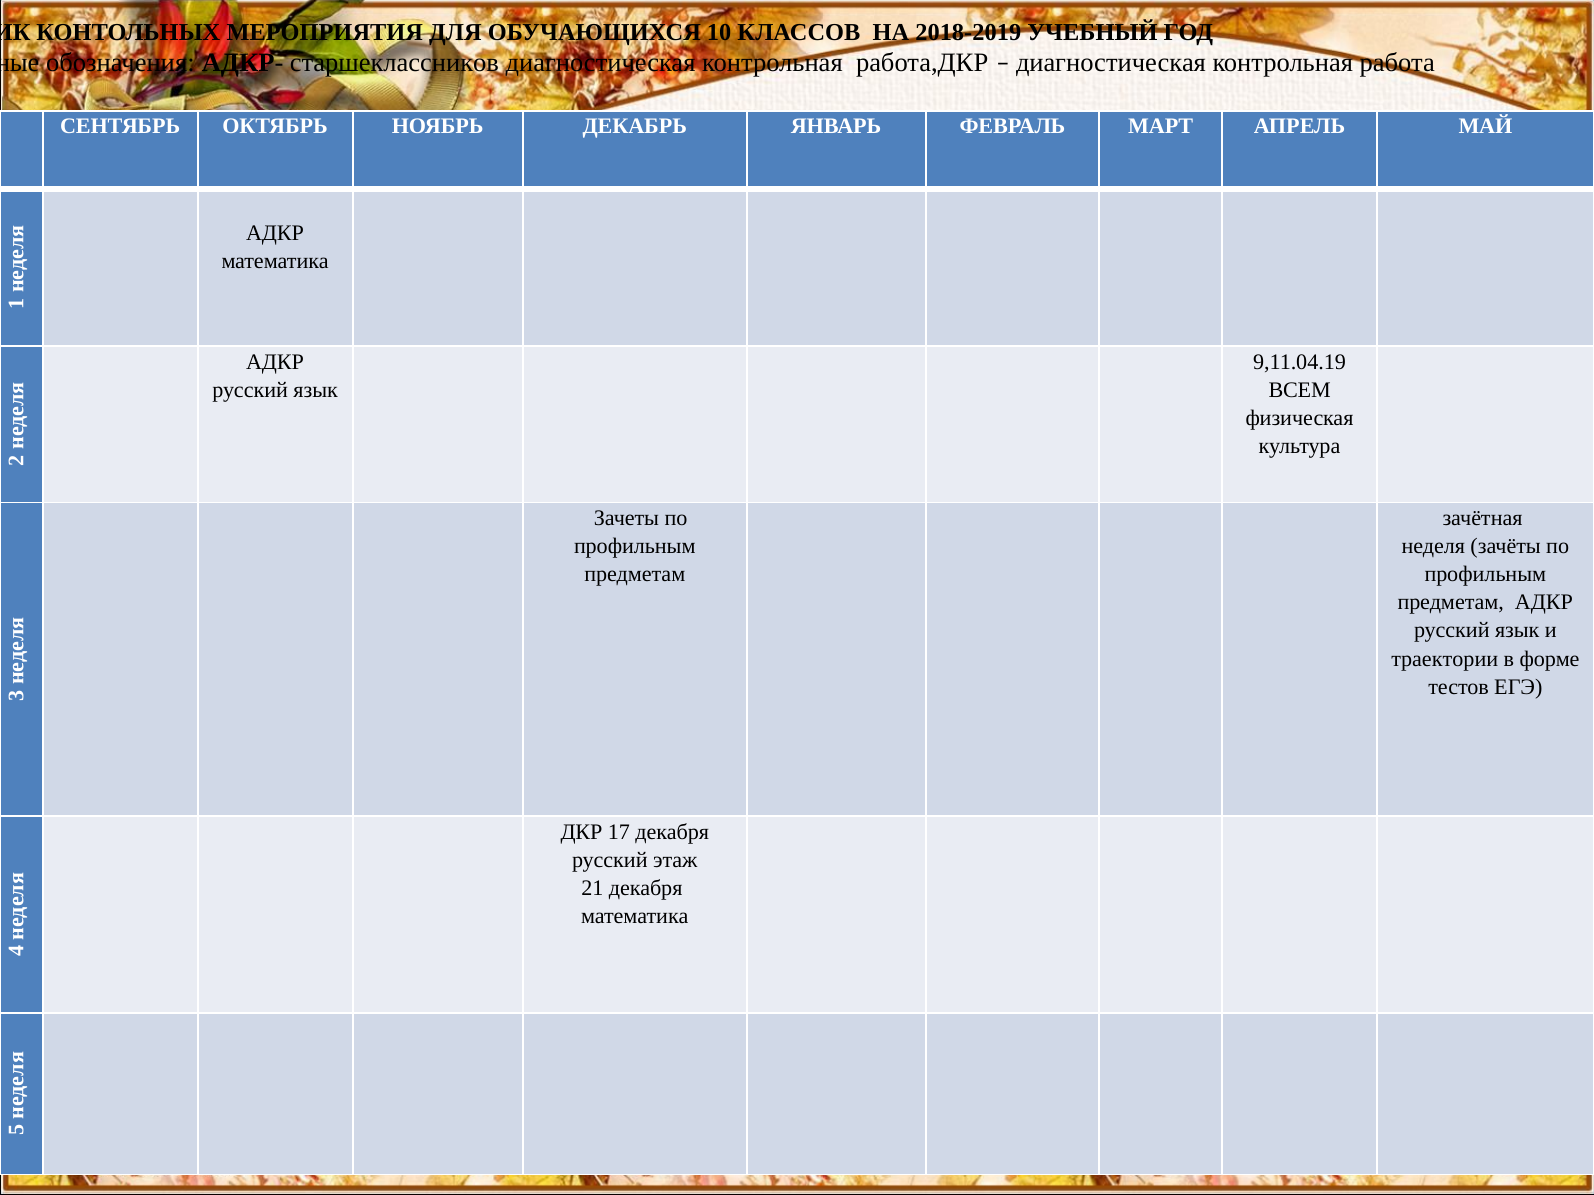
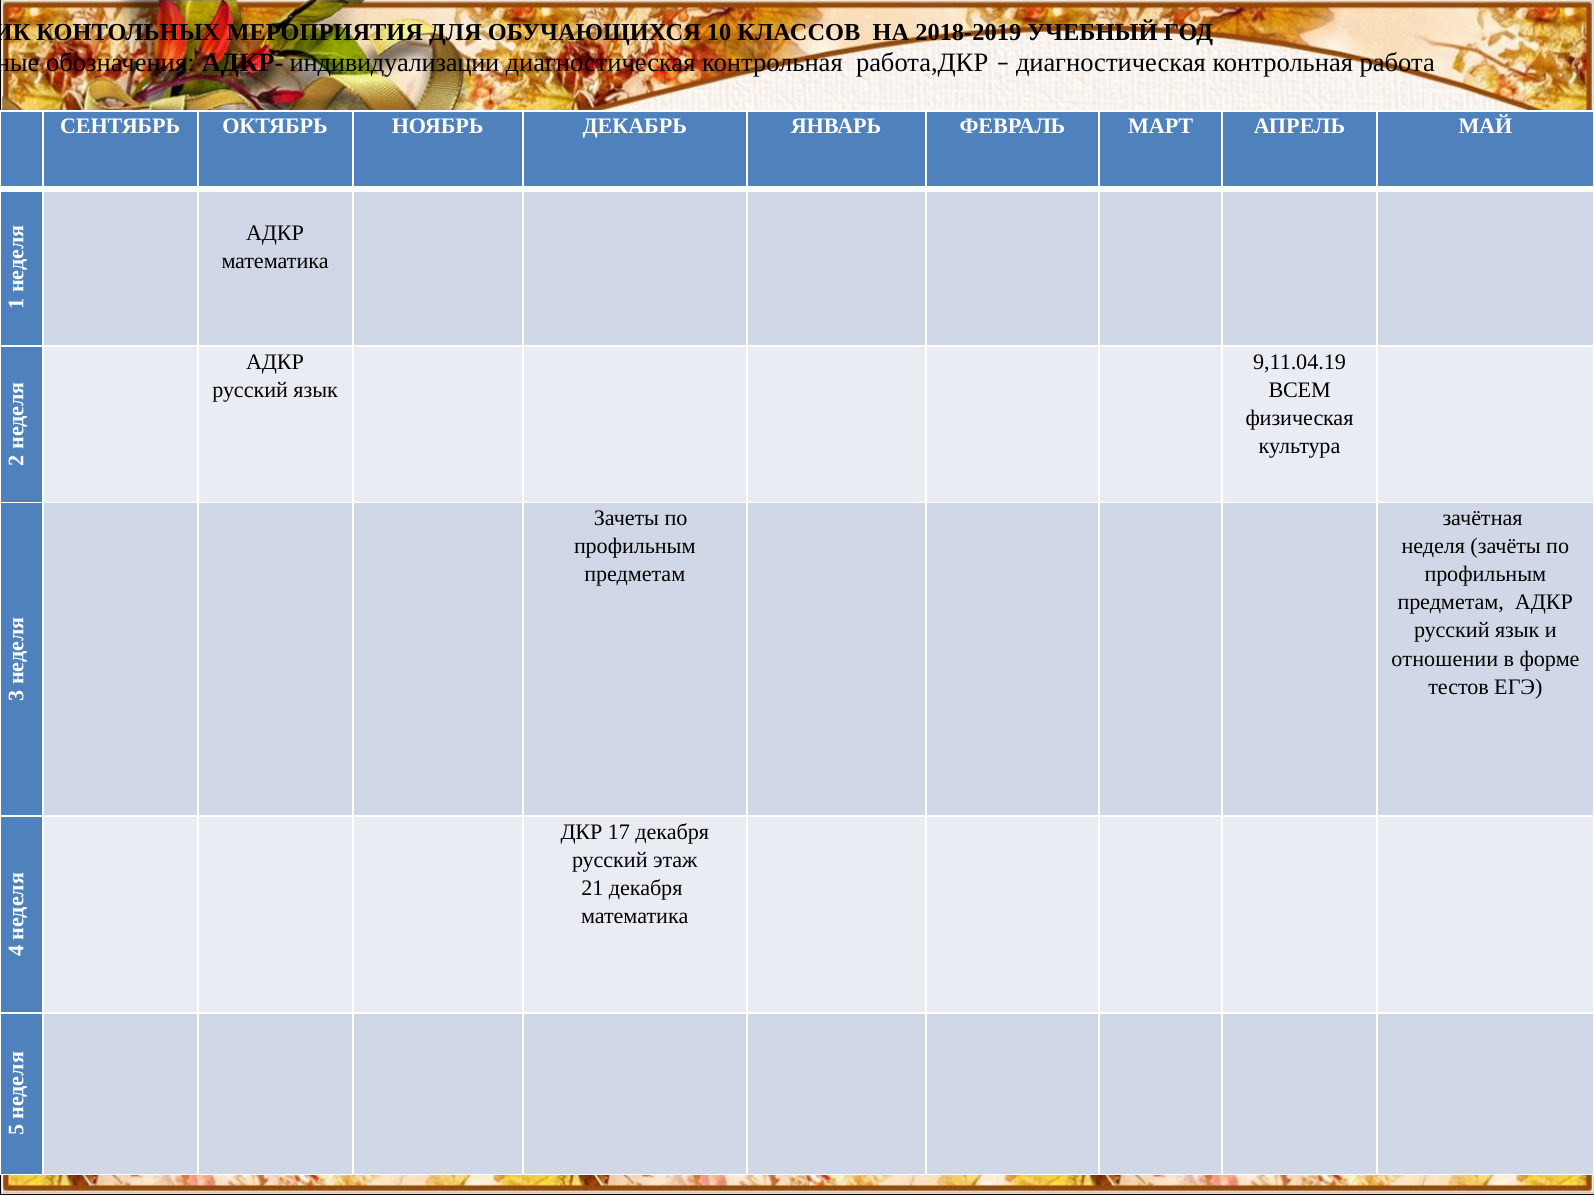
старшеклассников: старшеклассников -> индивидуализации (395, 63)
траектории: траектории -> отношении (1445, 659)
